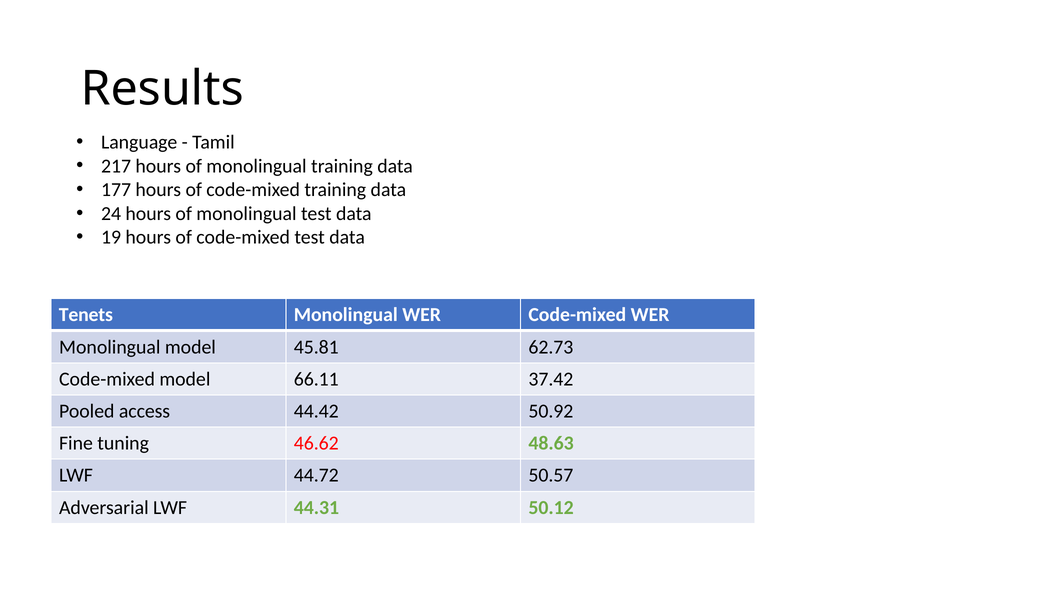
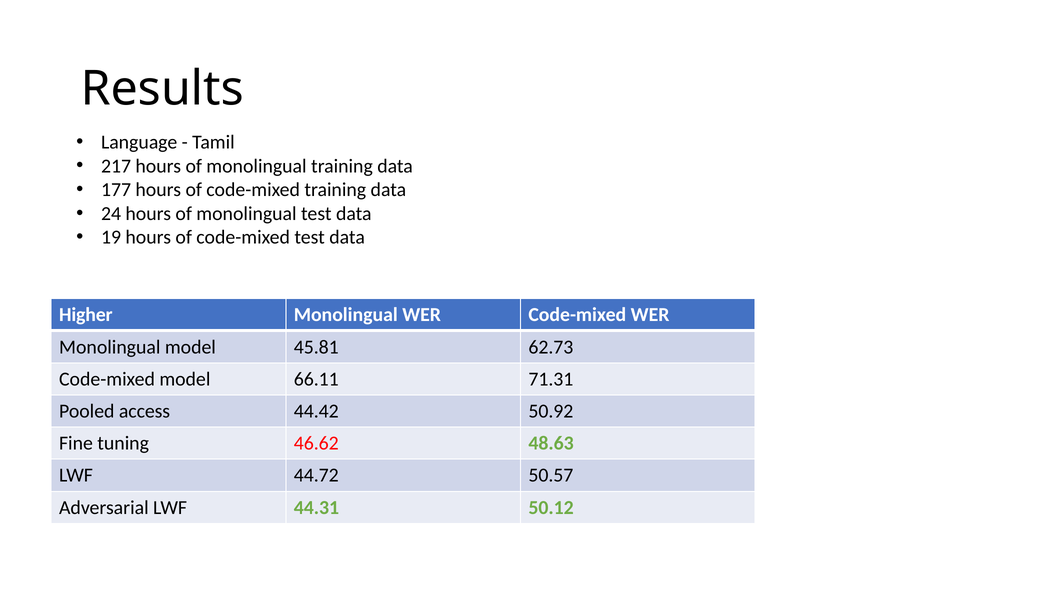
Tenets: Tenets -> Higher (86, 315)
37.42: 37.42 -> 71.31 (551, 379)
